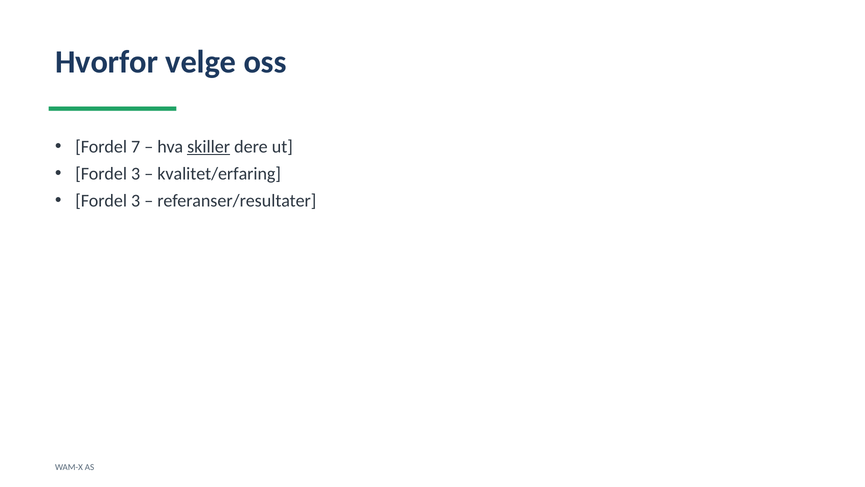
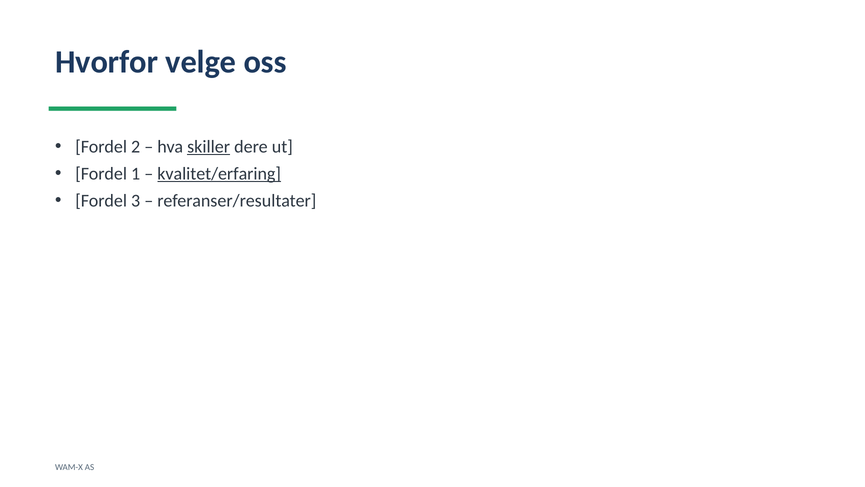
7: 7 -> 2 (136, 147)
3: 3 -> 1 (136, 174)
kvalitet/erfaring underline: none -> present (219, 174)
